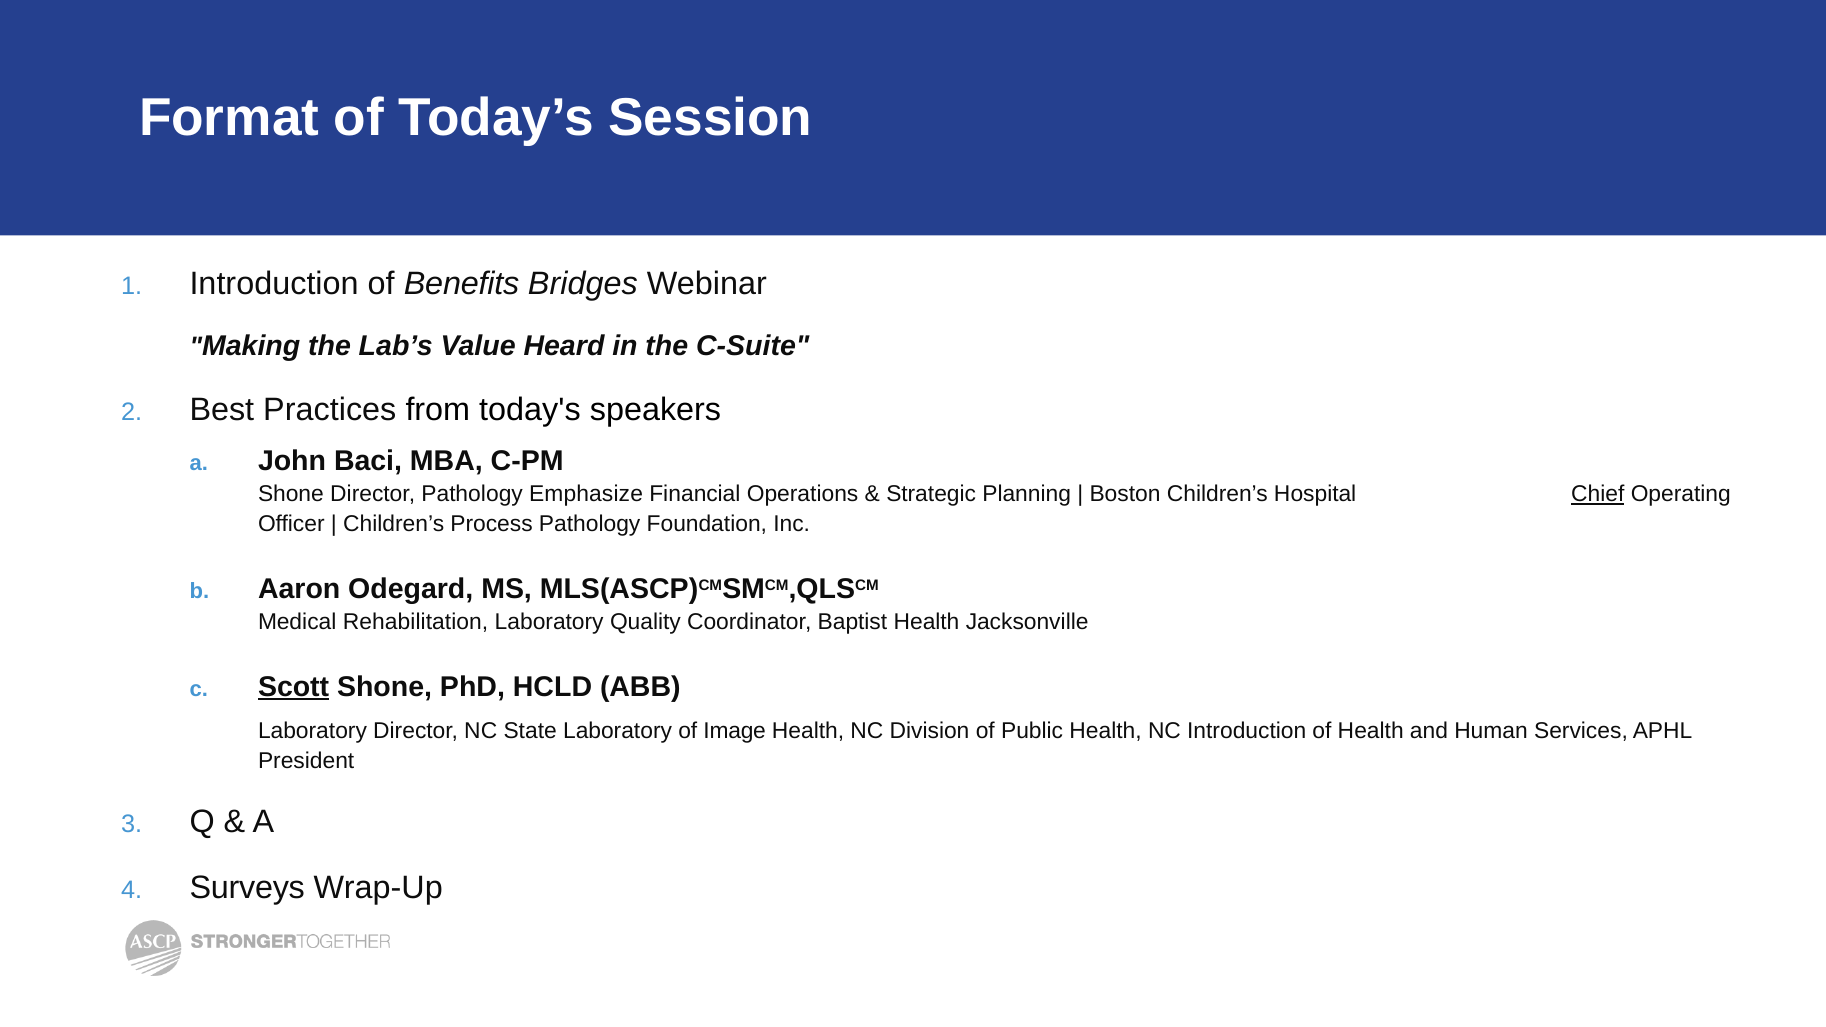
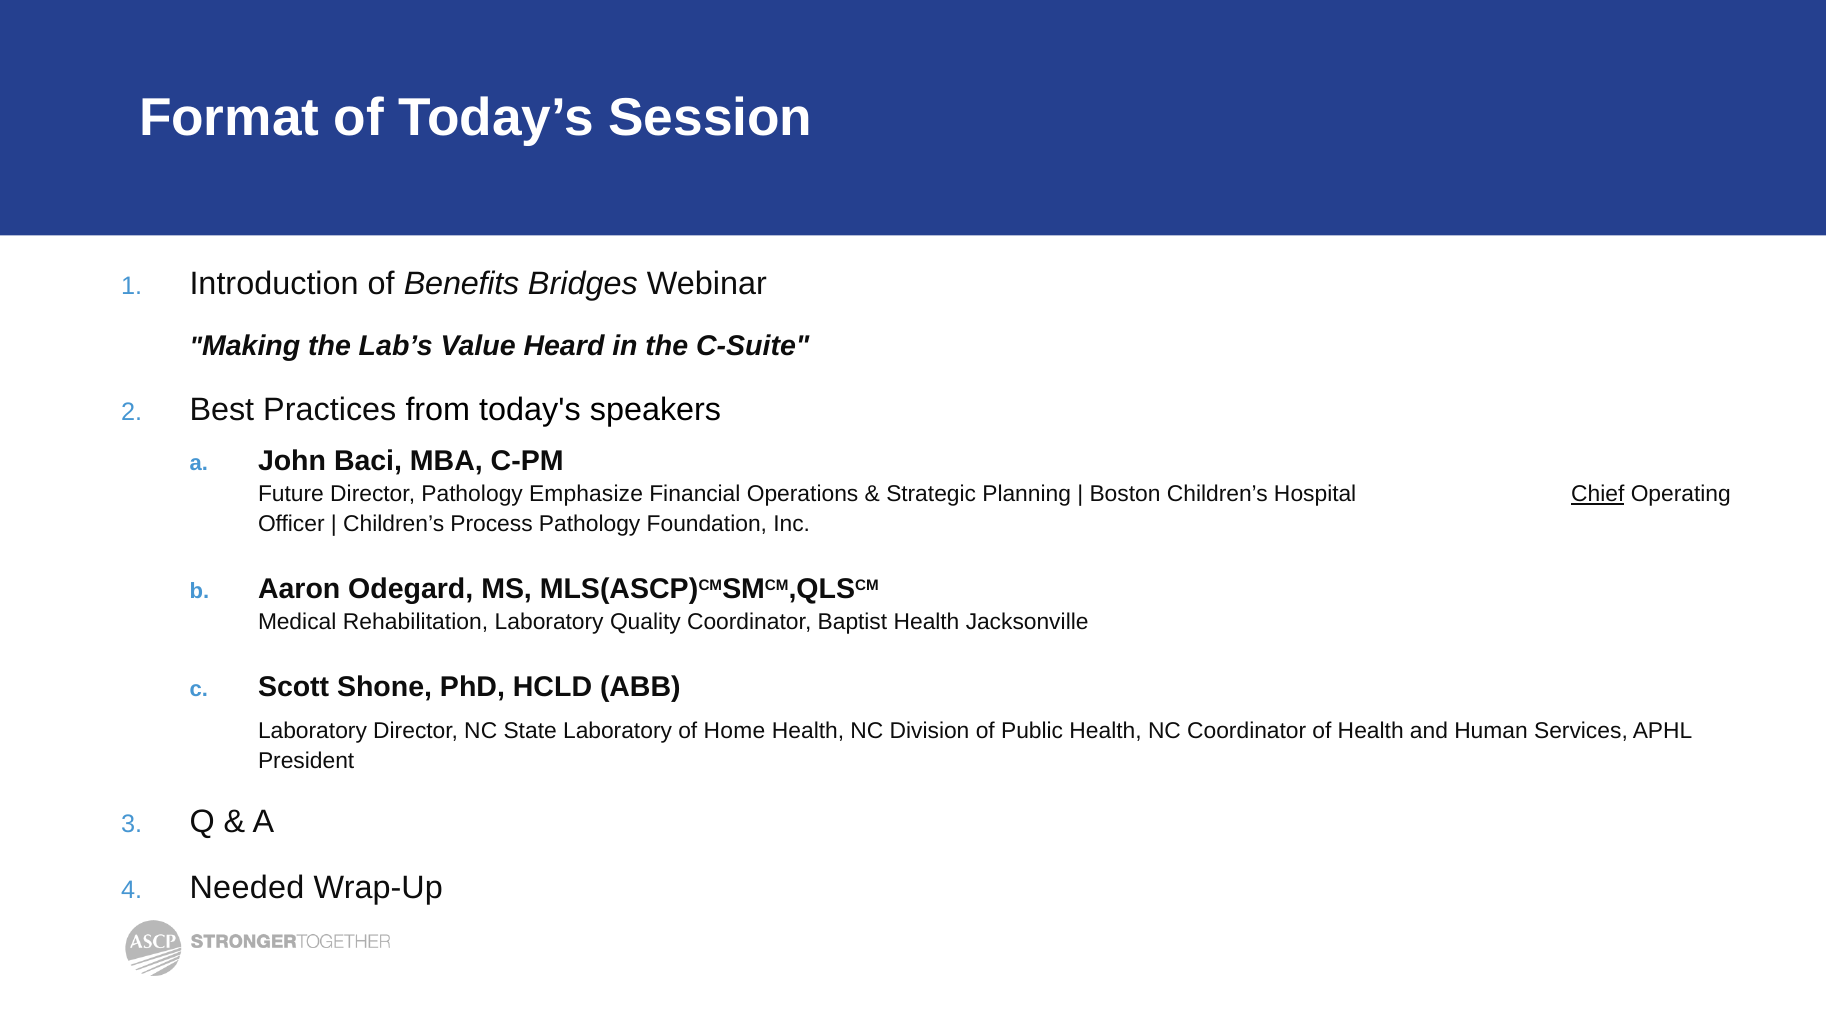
Shone: Shone -> Future (291, 494)
Scott underline: present -> none (294, 687)
Image: Image -> Home (734, 731)
NC Introduction: Introduction -> Coordinator (1247, 731)
Surveys: Surveys -> Needed (247, 887)
